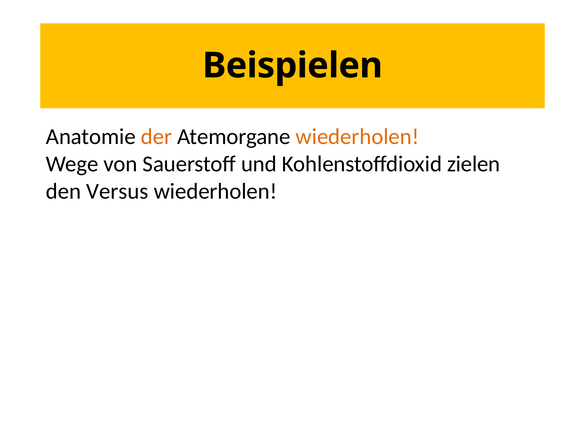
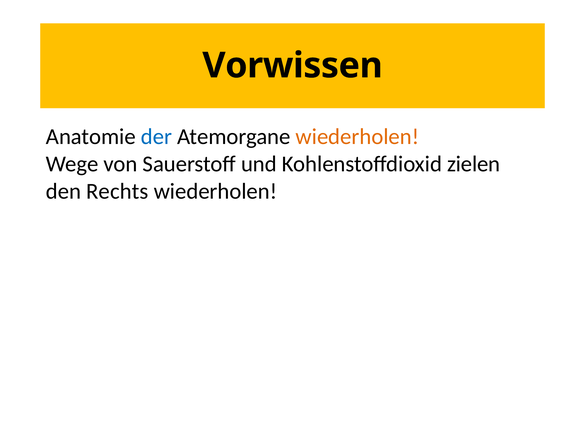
Beispielen: Beispielen -> Vorwissen (293, 66)
der colour: orange -> blue (156, 137)
Versus: Versus -> Rechts (117, 191)
